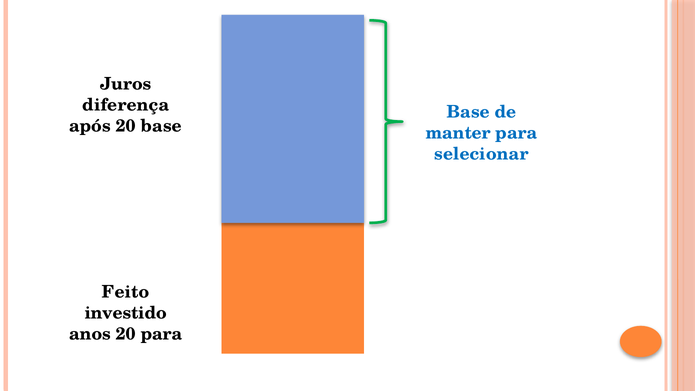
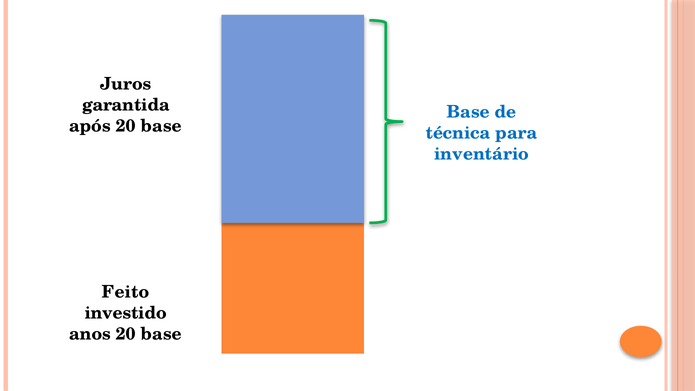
diferença: diferença -> garantida (126, 105)
manter: manter -> técnica (458, 133)
selecionar: selecionar -> inventário (482, 154)
para: para -> base (161, 334)
